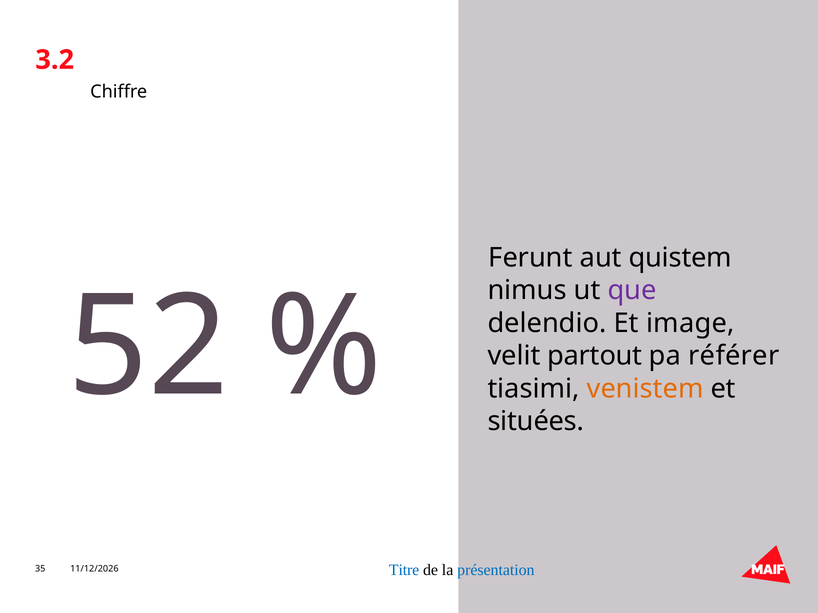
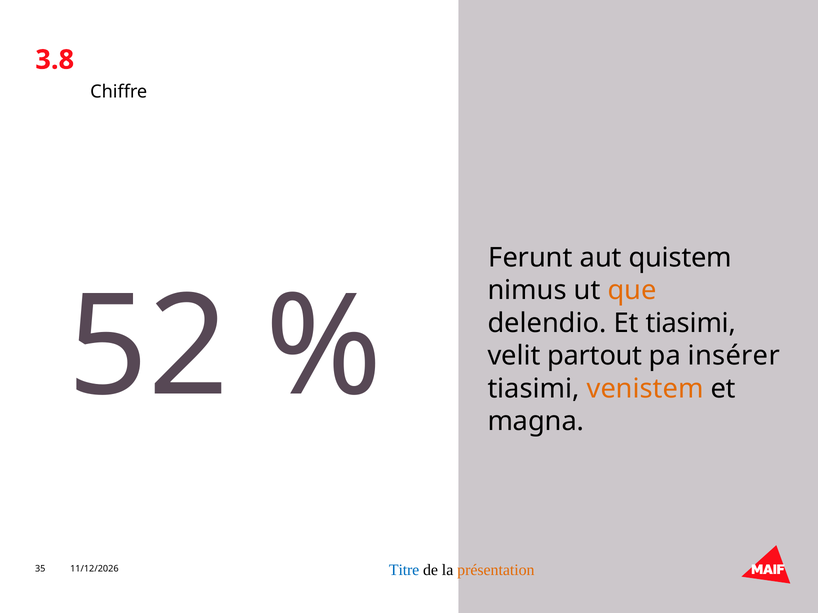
3.2: 3.2 -> 3.8 (55, 60)
que colour: purple -> orange (632, 291)
Et image: image -> tiasimi (691, 323)
référer: référer -> insérer (734, 356)
situées: situées -> magna (536, 422)
présentation colour: blue -> orange (496, 571)
